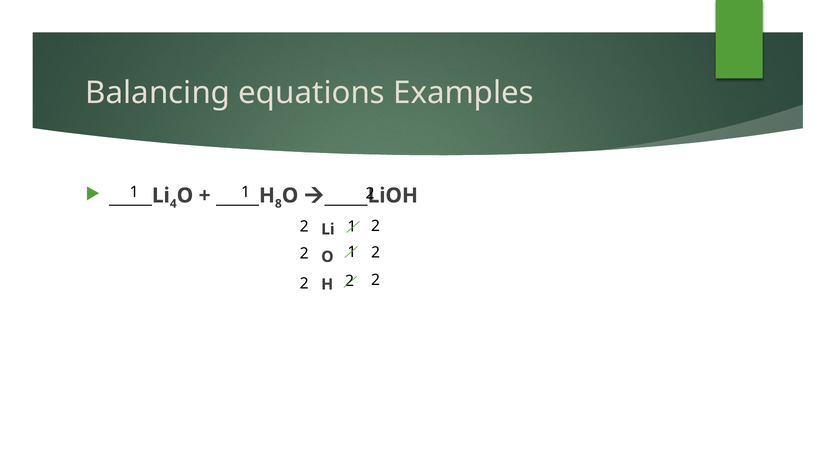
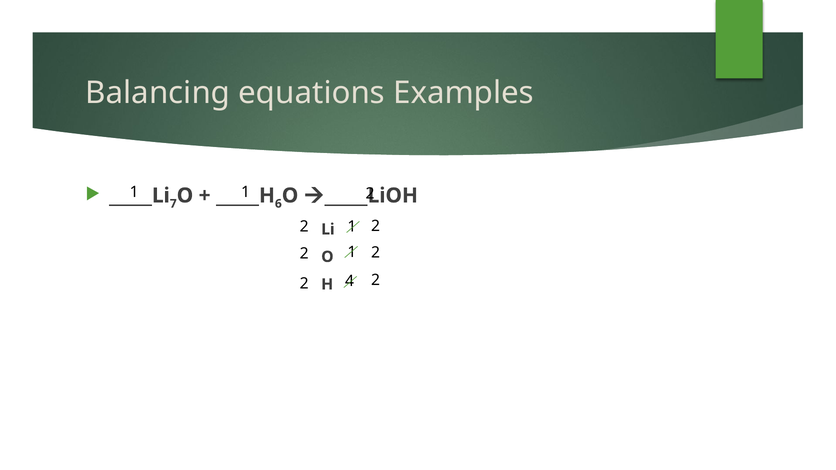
4: 4 -> 7 (173, 204)
8: 8 -> 6 (278, 204)
H 2: 2 -> 4 (350, 281)
